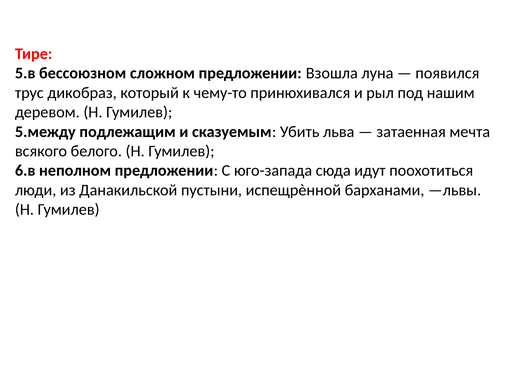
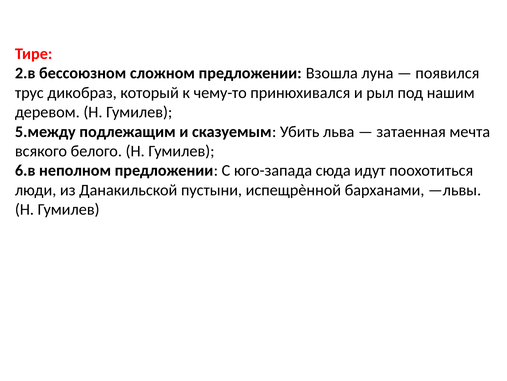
5.в: 5.в -> 2.в (25, 73)
